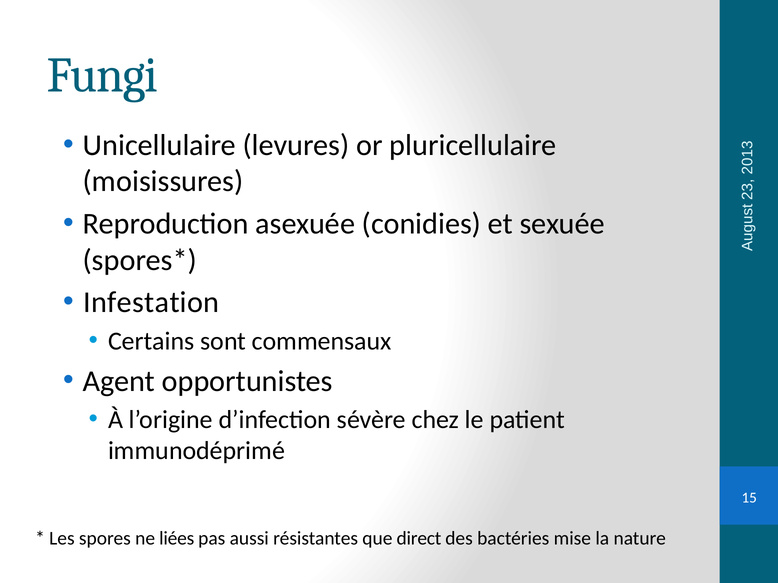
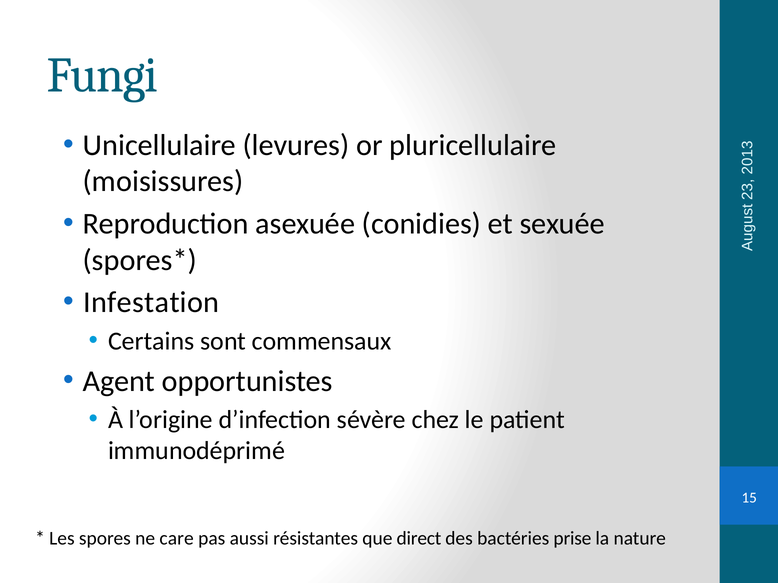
liées: liées -> care (177, 539)
mise: mise -> prise (572, 539)
